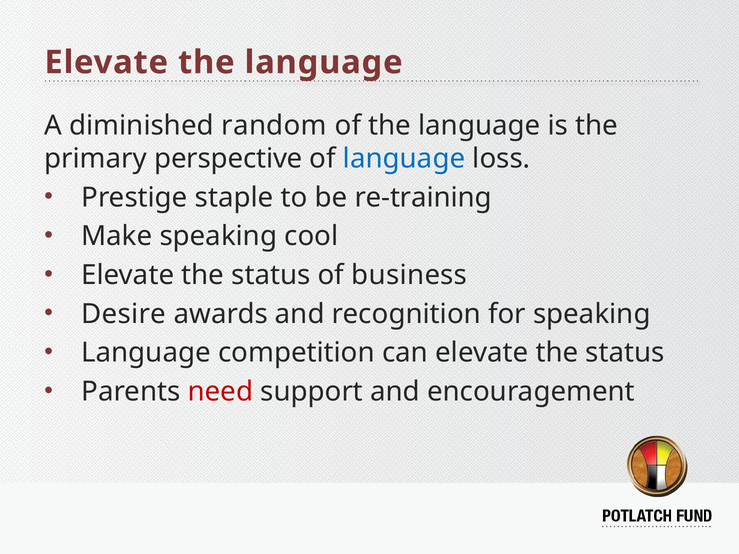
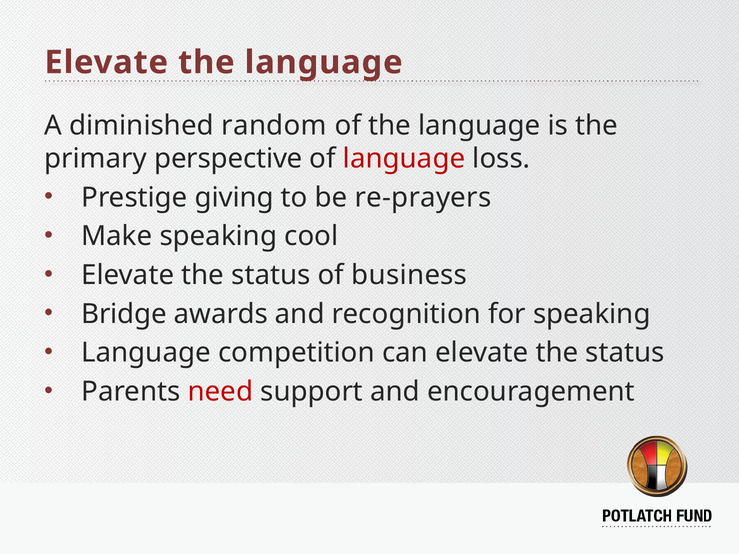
language colour: blue -> red (404, 159)
staple: staple -> giving (234, 198)
re-training: re-training -> re-prayers (423, 198)
Desire: Desire -> Bridge (124, 314)
